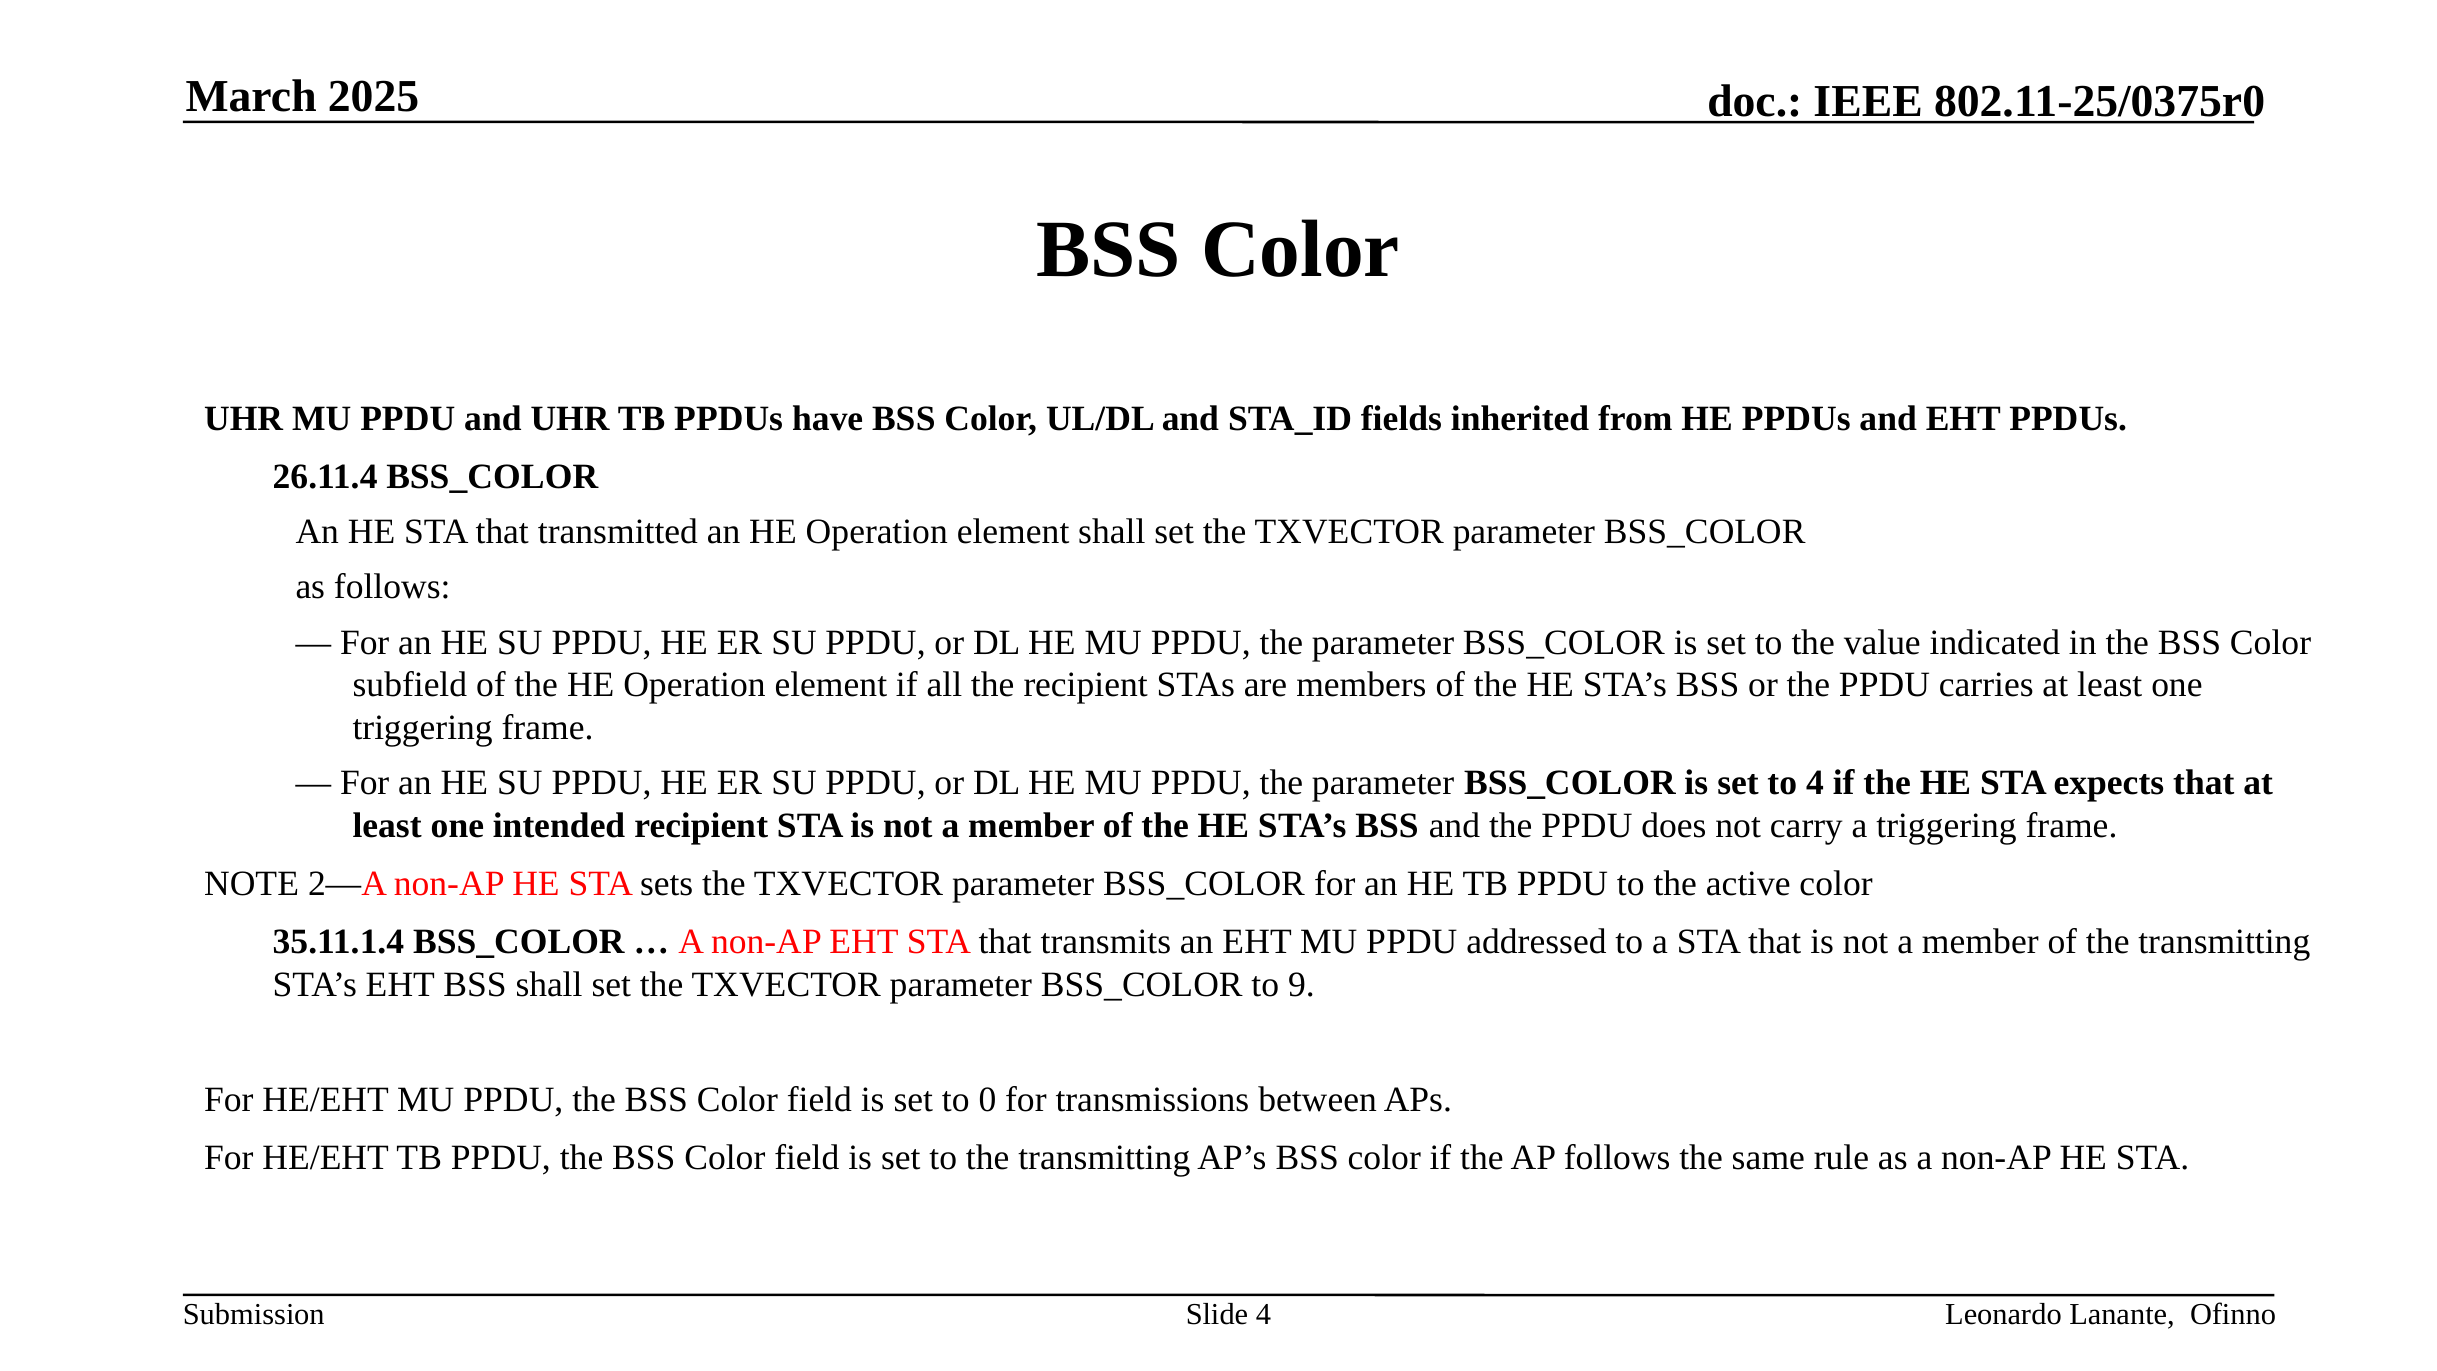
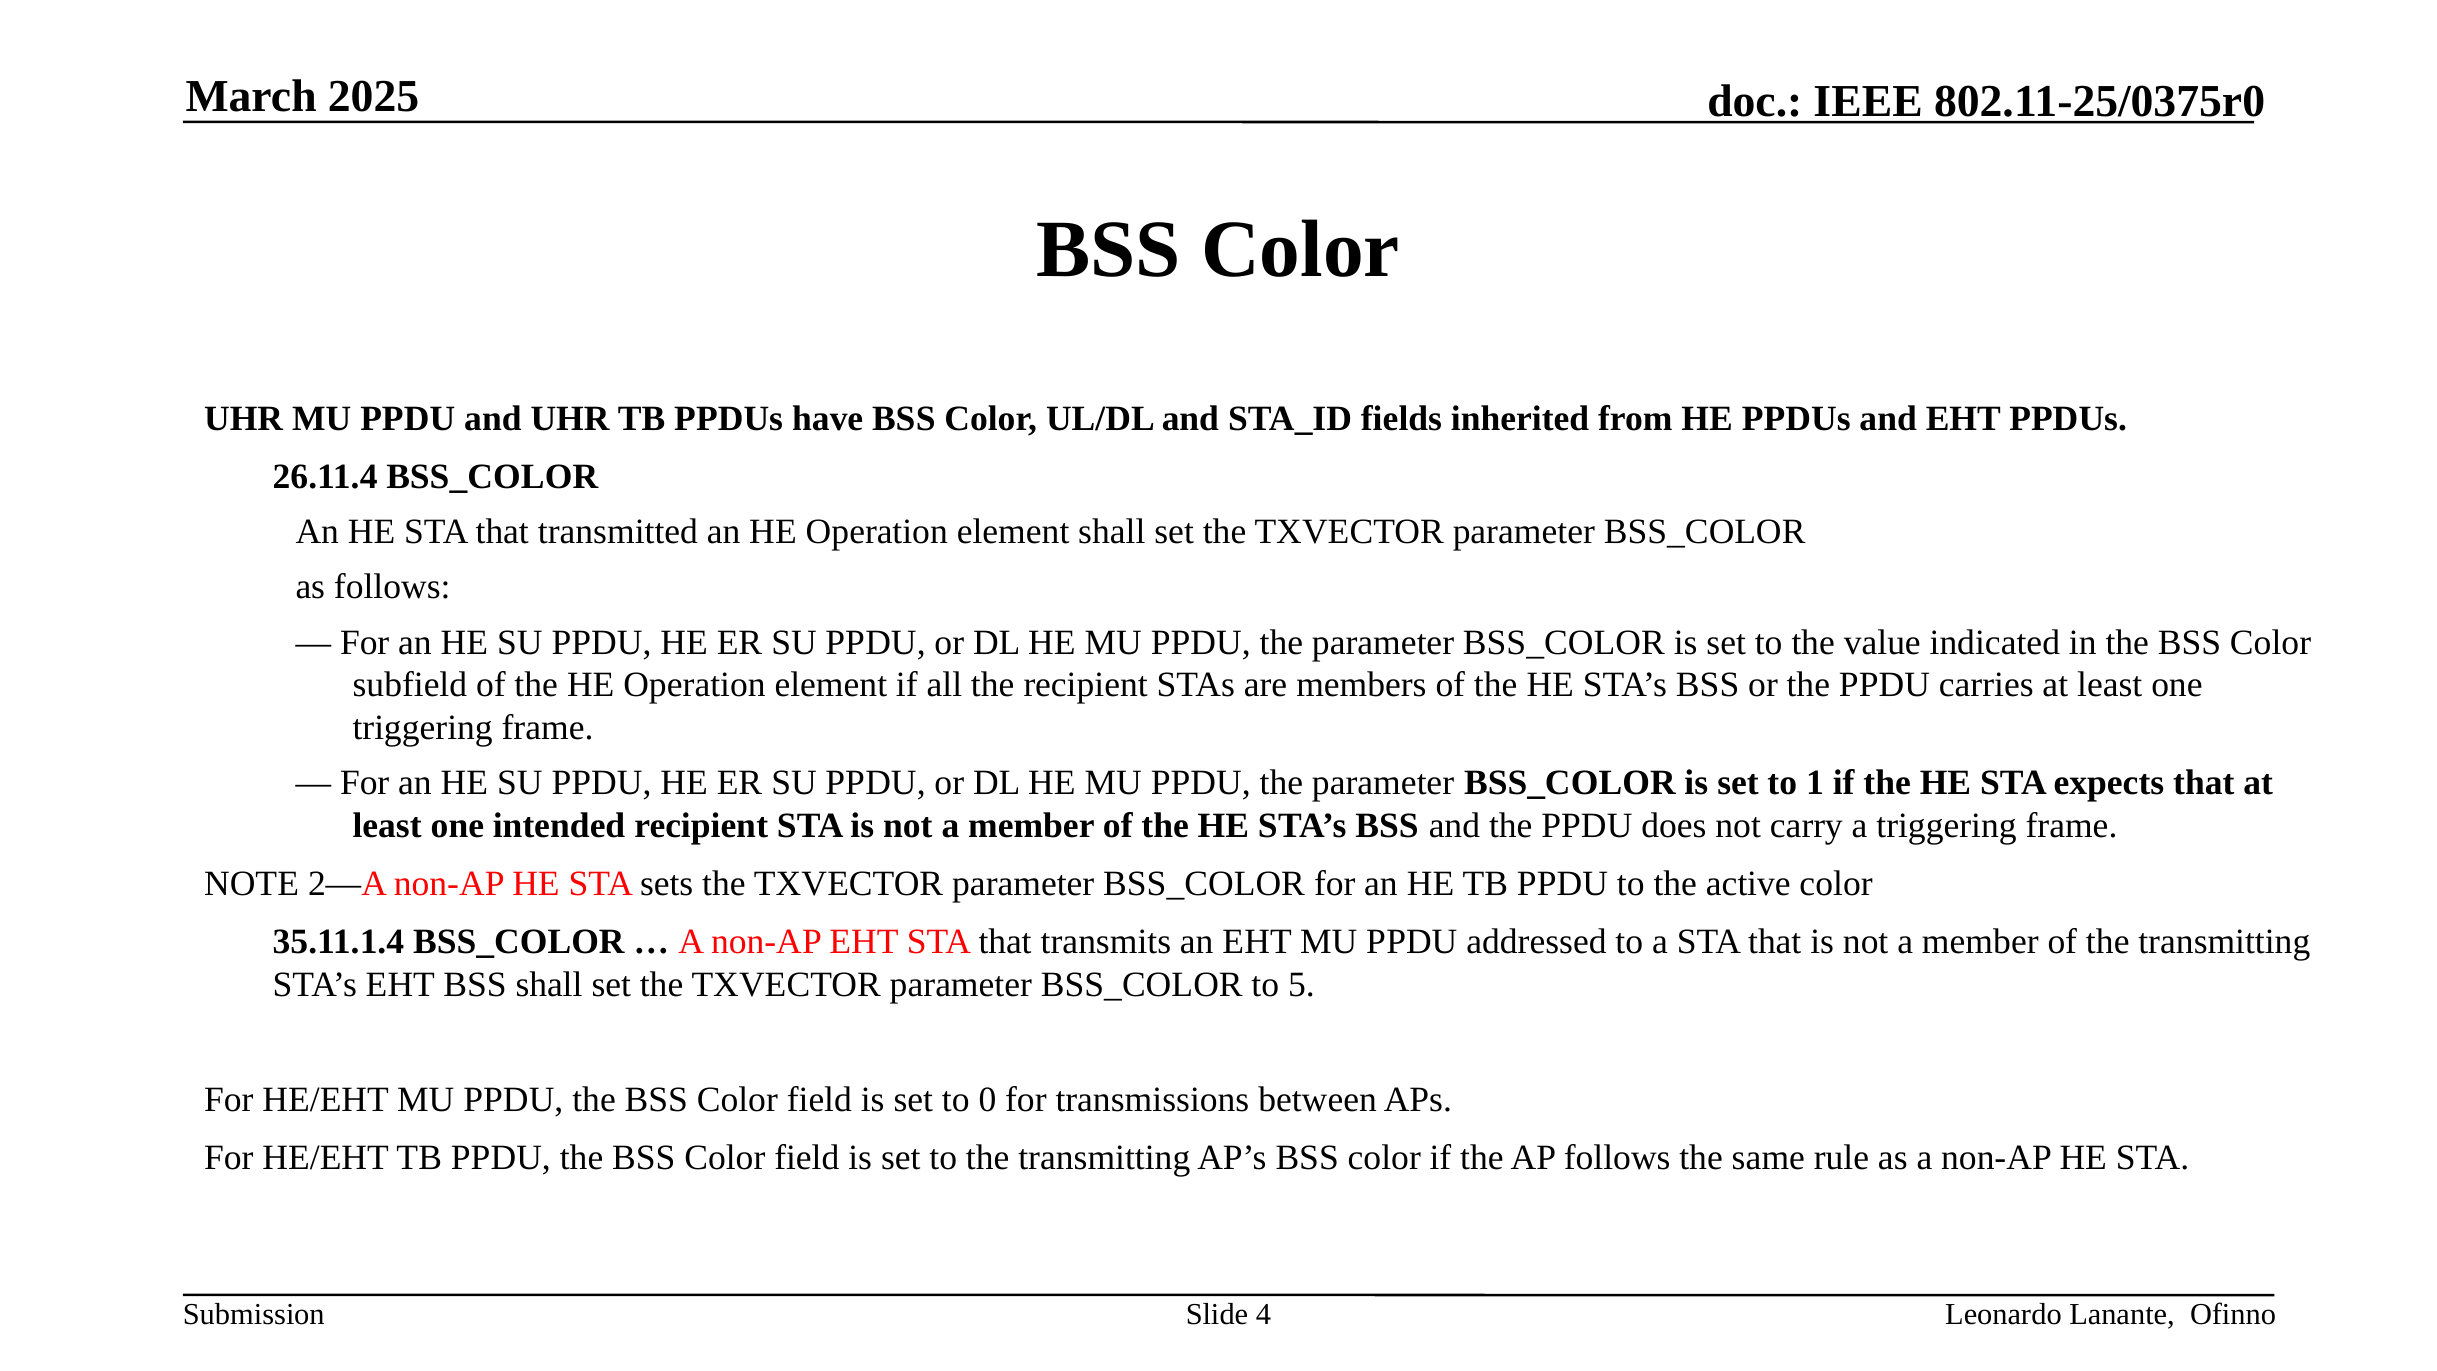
to 4: 4 -> 1 (1815, 783)
9: 9 -> 5 (1302, 984)
